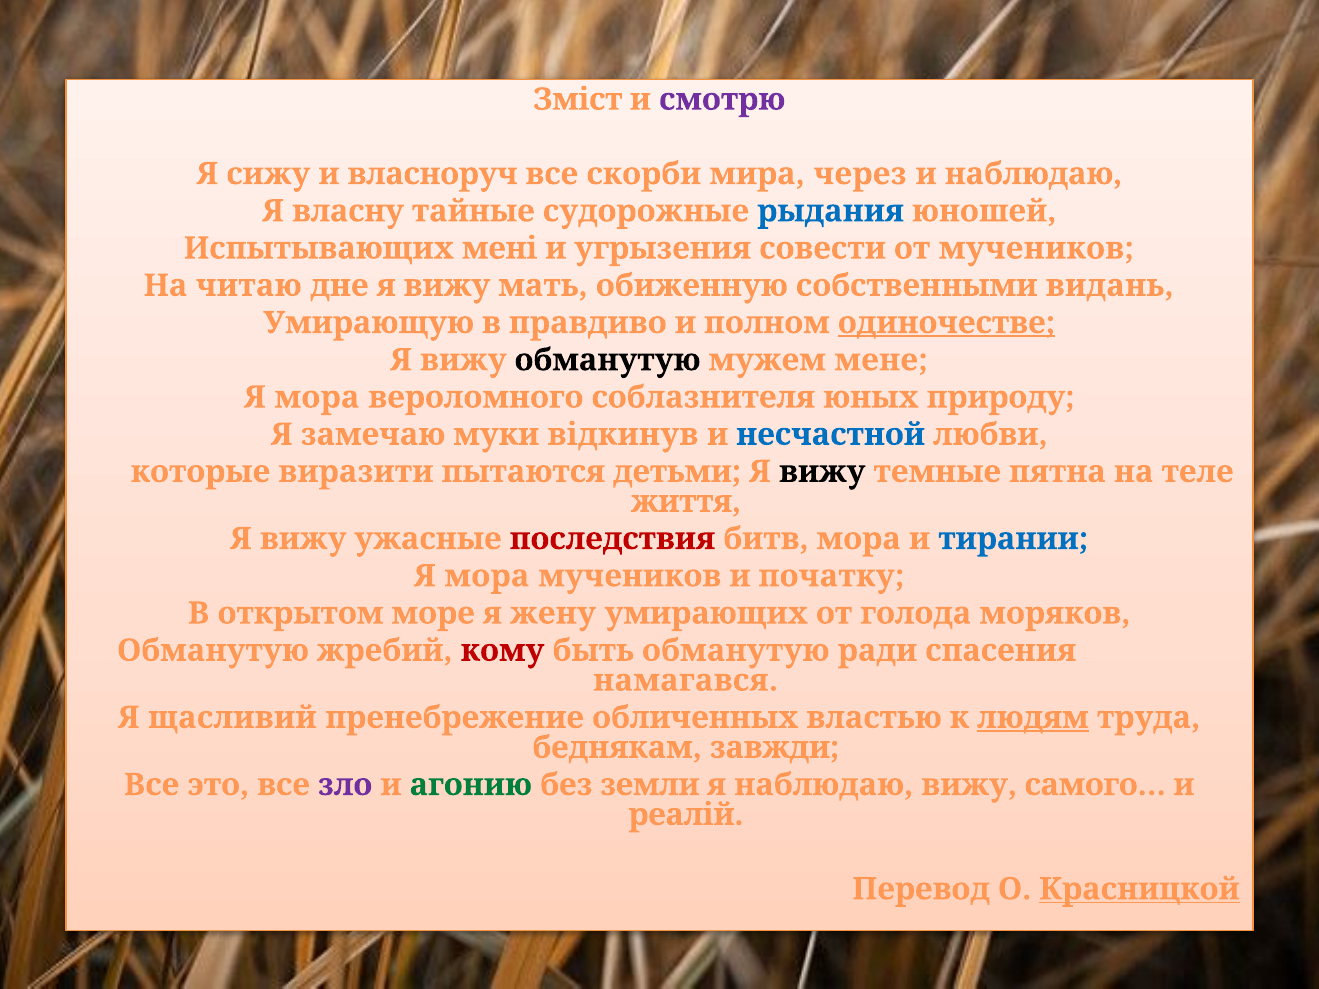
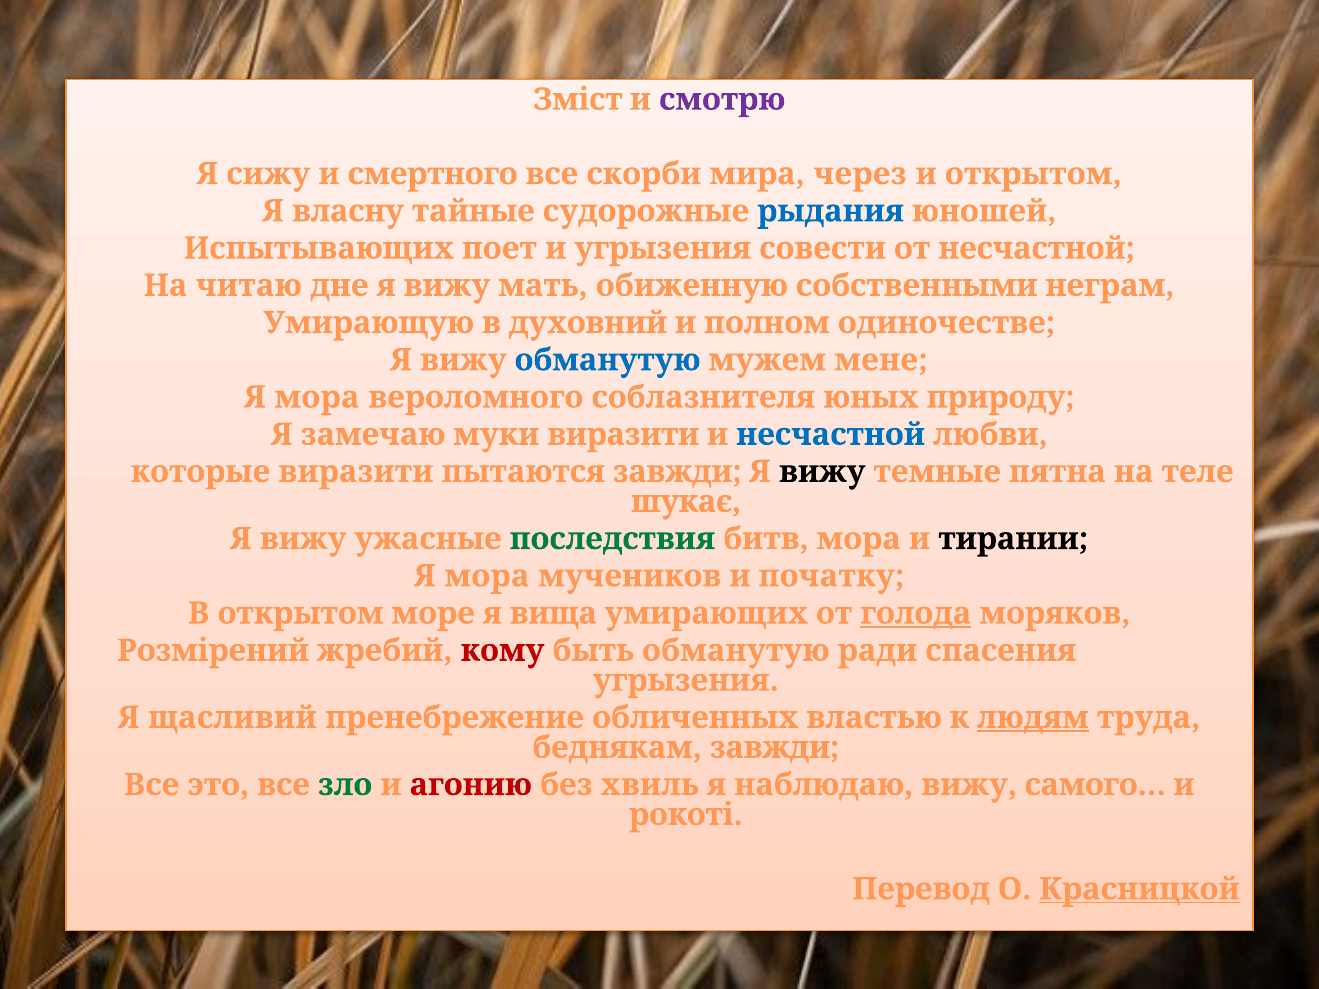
власноруч: власноруч -> смертного (433, 174)
и наблюдаю: наблюдаю -> открытом (1033, 174)
мені: мені -> поет (499, 248)
от мучеников: мучеников -> несчастной (1037, 248)
видань: видань -> неграм (1110, 286)
правдиво: правдиво -> духовний (588, 323)
одиночестве underline: present -> none (947, 323)
обманутую colour: black -> blue (608, 360)
муки відкинув: відкинув -> виразити (623, 435)
пытаются детьми: детьми -> завжди (677, 472)
життя: життя -> шукає (686, 502)
последствия colour: red -> green (612, 539)
тирании colour: blue -> black (1013, 539)
жену: жену -> вища (553, 613)
голода underline: none -> present (916, 613)
Обманутую: Обманутую -> Розмірений (213, 651)
намагався: намагався -> угрызения (686, 681)
зло colour: purple -> green (345, 785)
агонию colour: green -> red (471, 785)
земли: земли -> хвиль (650, 785)
реалій: реалій -> рокоті (686, 815)
